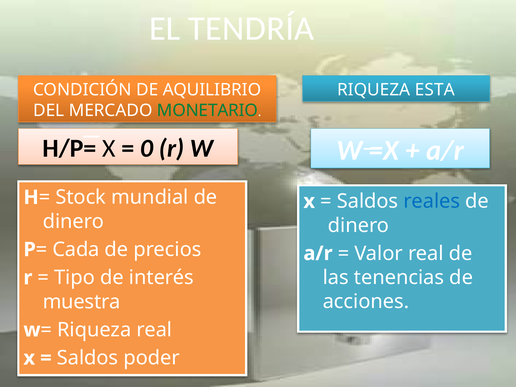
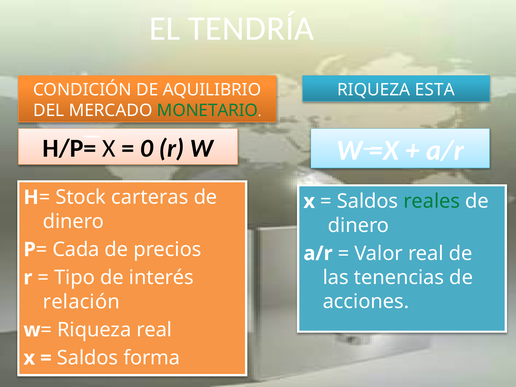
mundial: mundial -> carteras (150, 197)
reales colour: blue -> green (432, 201)
muestra: muestra -> relación (81, 302)
poder: poder -> forma (152, 358)
